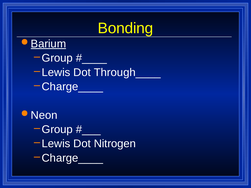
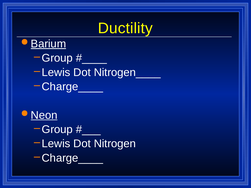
Bonding: Bonding -> Ductility (125, 28)
Through____: Through____ -> Nitrogen____ (127, 72)
Neon underline: none -> present (44, 115)
